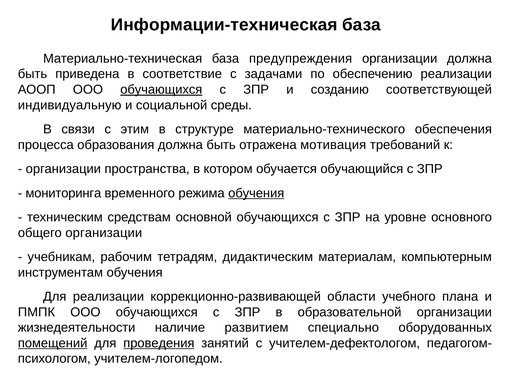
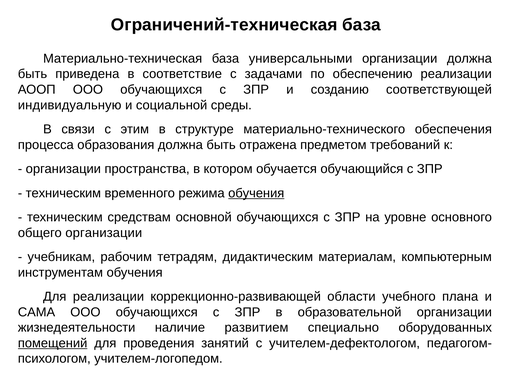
Информации-техническая: Информации-техническая -> Ограничений-техническая (224, 25)
предупреждения: предупреждения -> универсальными (301, 58)
обучающихся underline: present -> none (161, 90)
мотивация: мотивация -> предметом (333, 145)
мониторинга: мониторинга -> техническим (63, 193)
ПМПК: ПМПК -> САМА (37, 312)
проведения underline: present -> none (159, 343)
